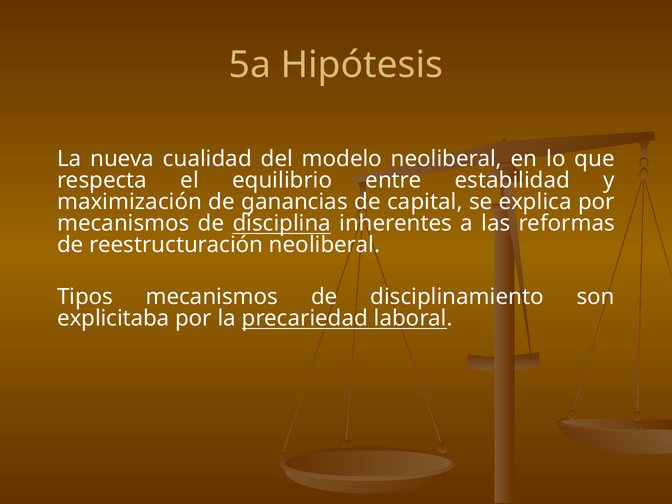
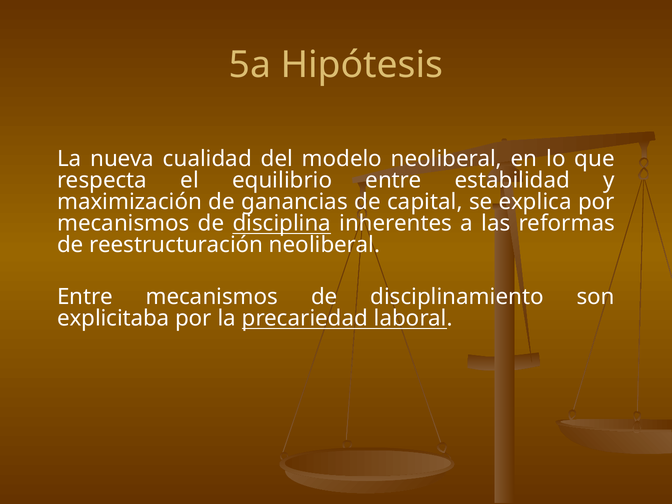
Tipos: Tipos -> Entre (85, 297)
